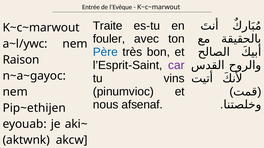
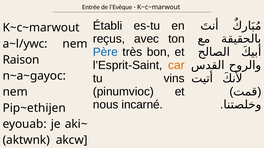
Traite: Traite -> Établi (108, 26)
fouler: fouler -> reçus (109, 39)
car colour: purple -> orange (176, 65)
afsenaf: afsenaf -> incarné (142, 105)
